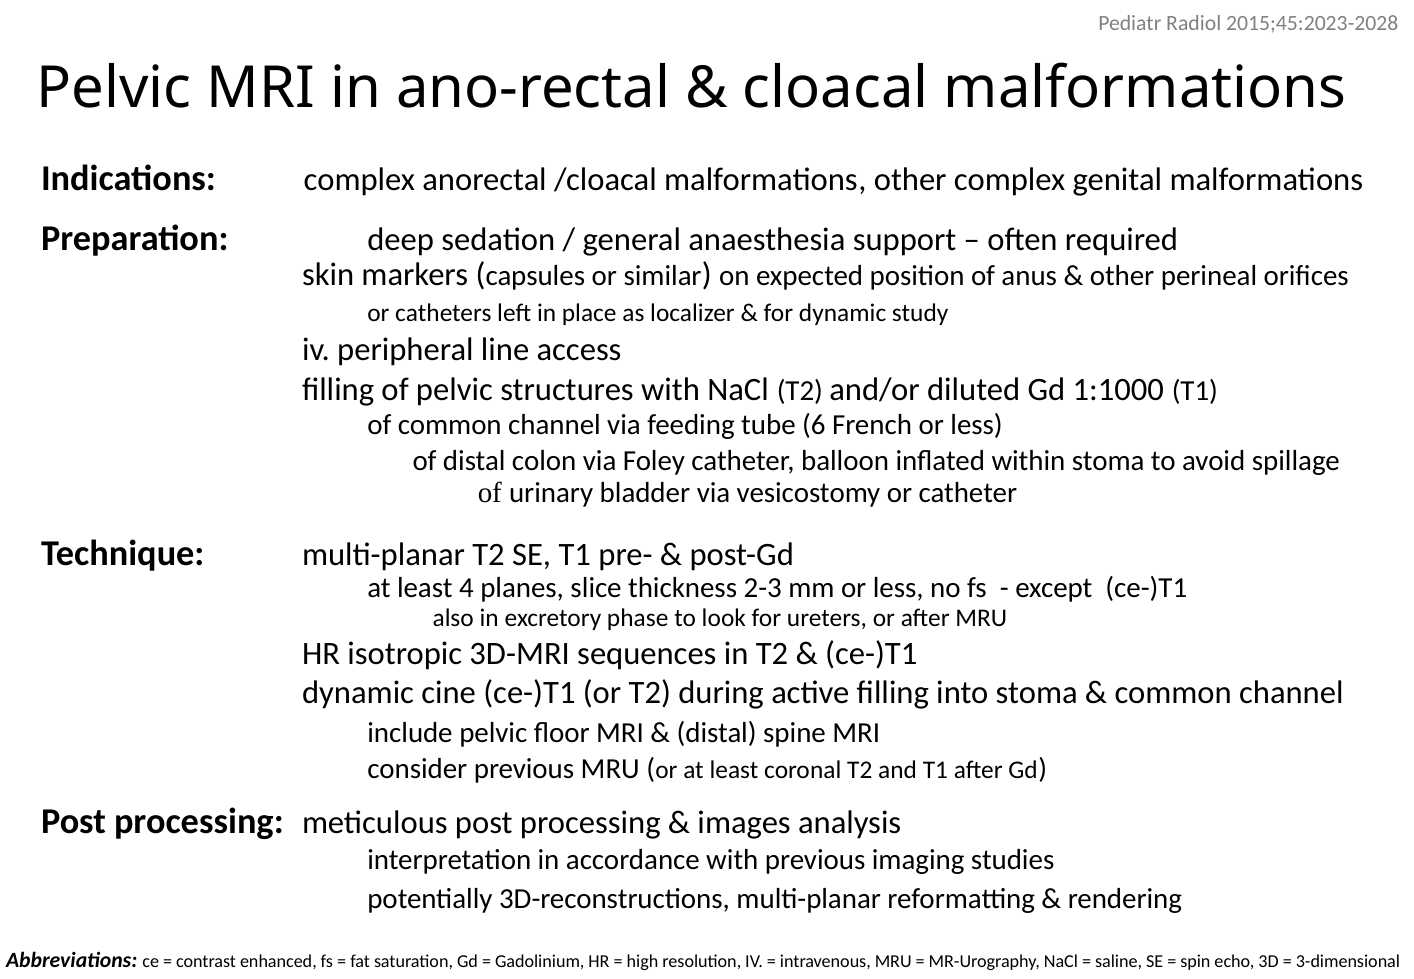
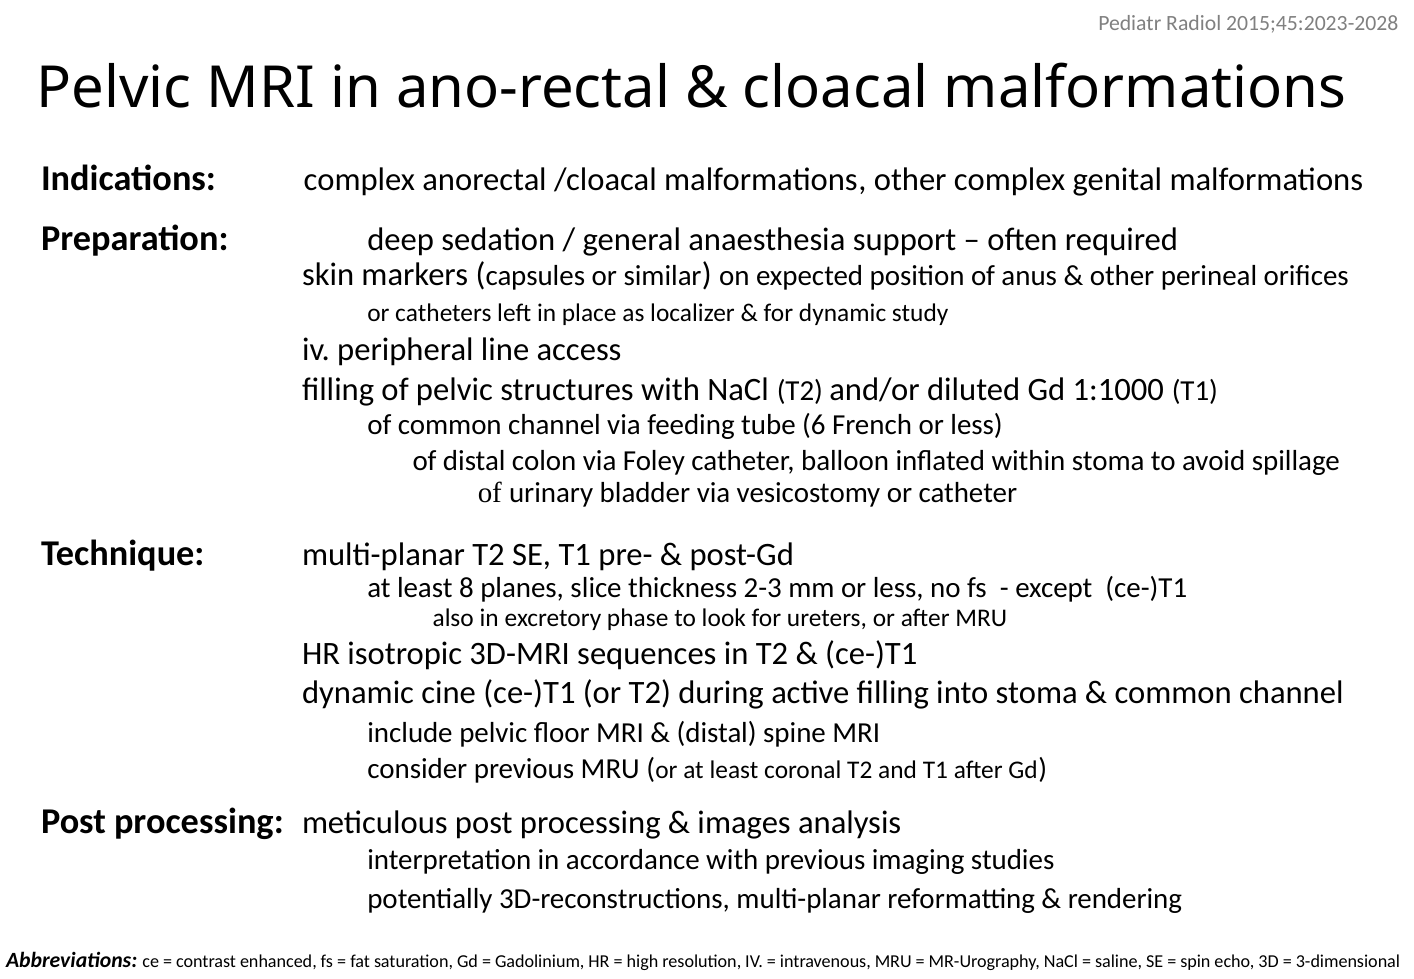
4: 4 -> 8 (466, 588)
